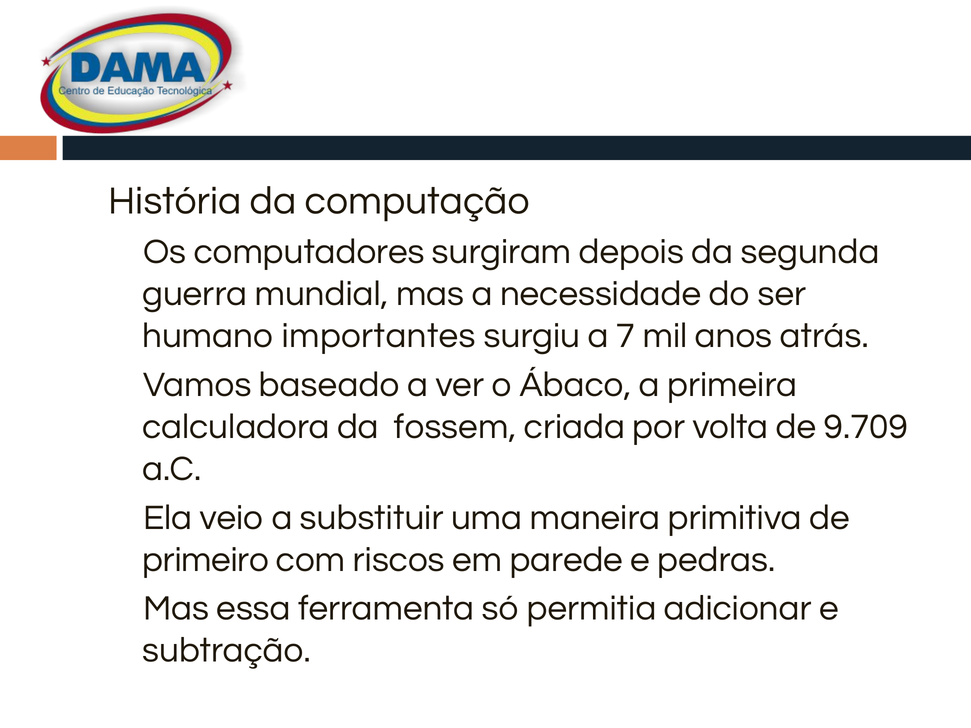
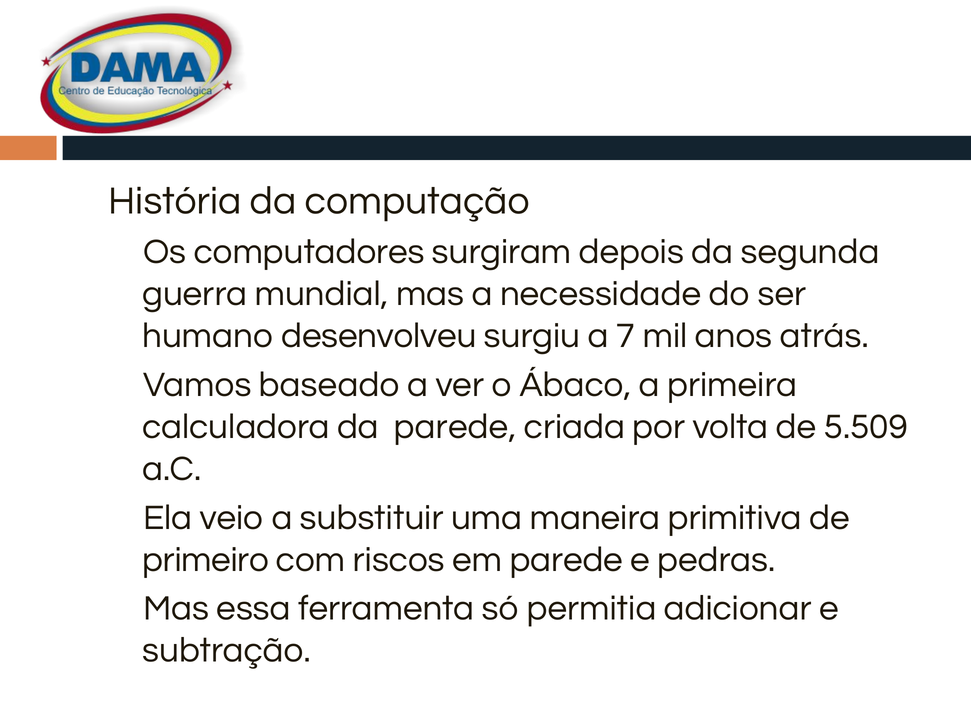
importantes: importantes -> desenvolveu (379, 336)
da fossem: fossem -> parede (455, 427)
9.709: 9.709 -> 5.509 (866, 427)
